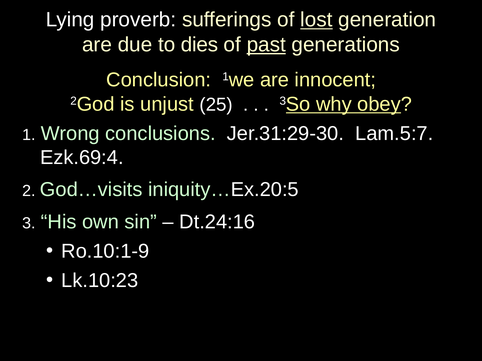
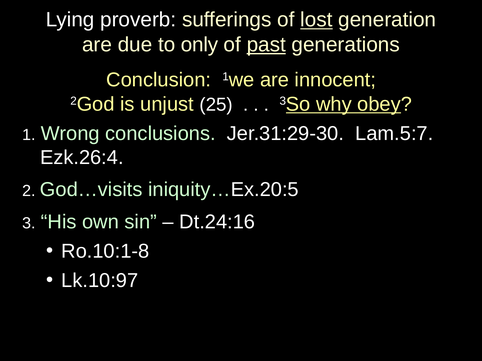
dies: dies -> only (200, 45)
Ezk.69:4: Ezk.69:4 -> Ezk.26:4 (82, 158)
Ro.10:1-9: Ro.10:1-9 -> Ro.10:1-8 (105, 252)
Lk.10:23: Lk.10:23 -> Lk.10:97 (100, 281)
